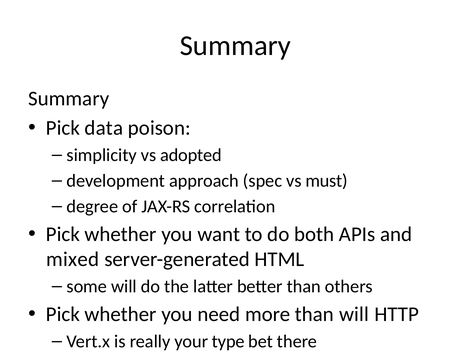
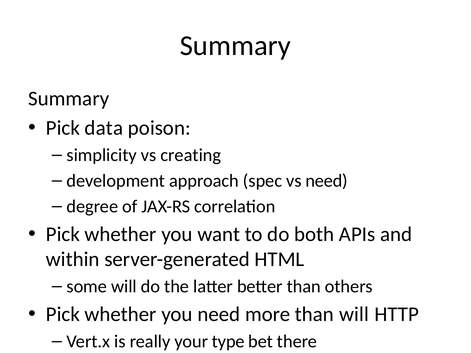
adopted: adopted -> creating (191, 155)
vs must: must -> need (327, 181)
mixed: mixed -> within (73, 260)
